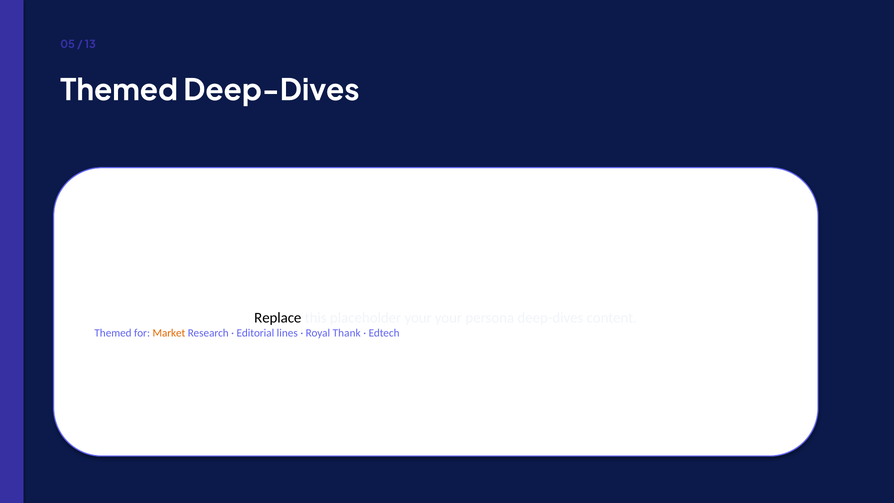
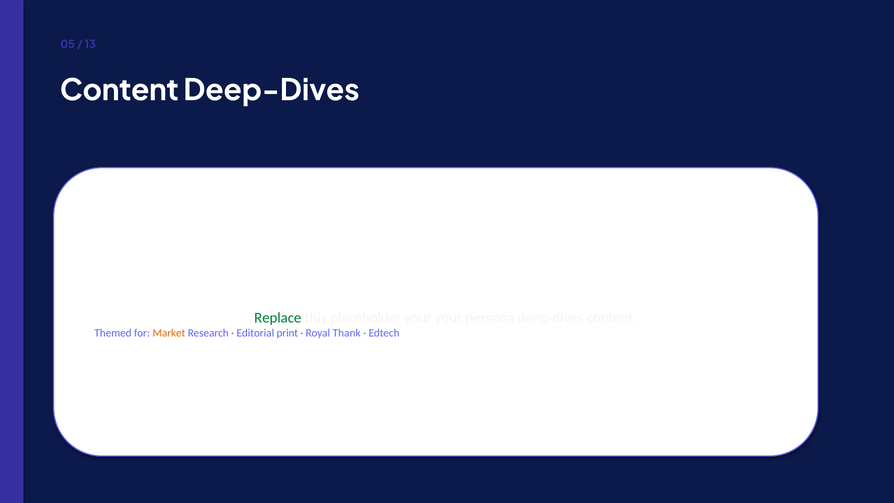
Themed: Themed -> Content (119, 90)
Replace colour: black -> green (278, 318)
lines: lines -> print (287, 333)
